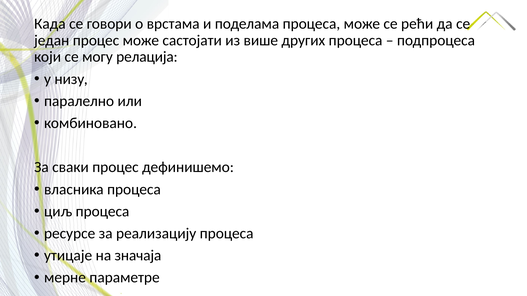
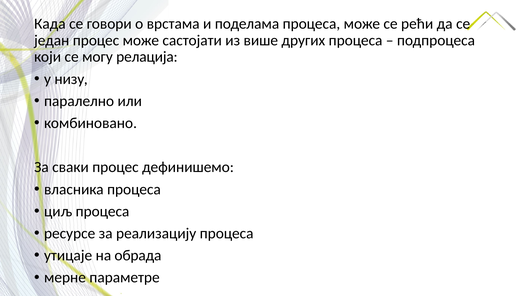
значаја: значаја -> обрада (138, 256)
